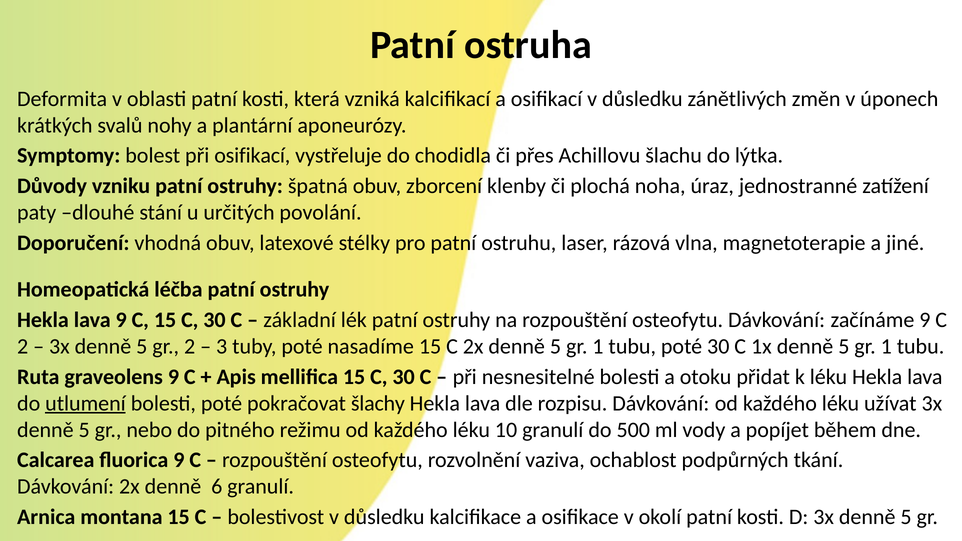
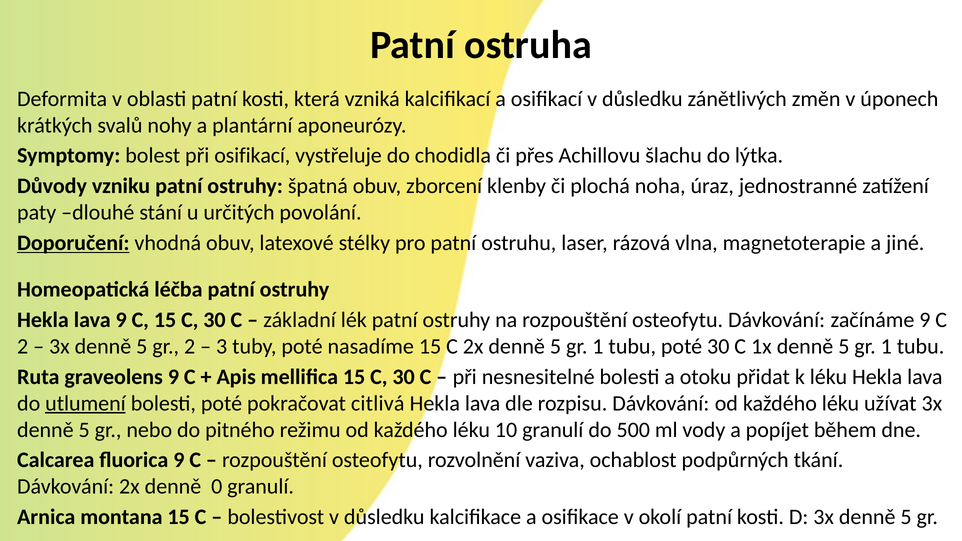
Doporučení underline: none -> present (73, 243)
šlachy: šlachy -> citlivá (378, 403)
6: 6 -> 0 (217, 487)
